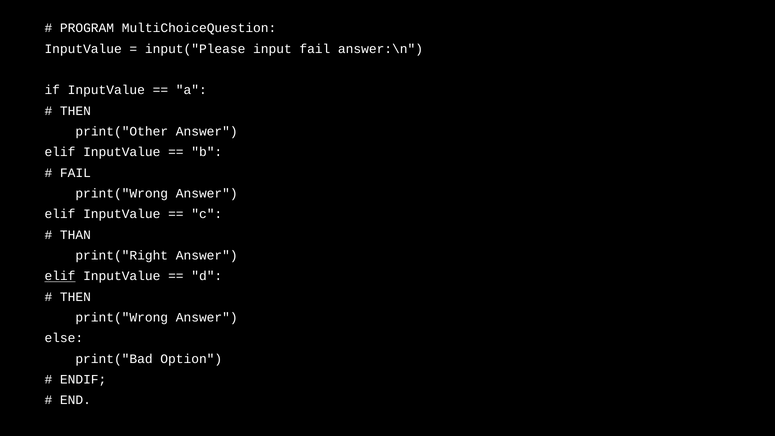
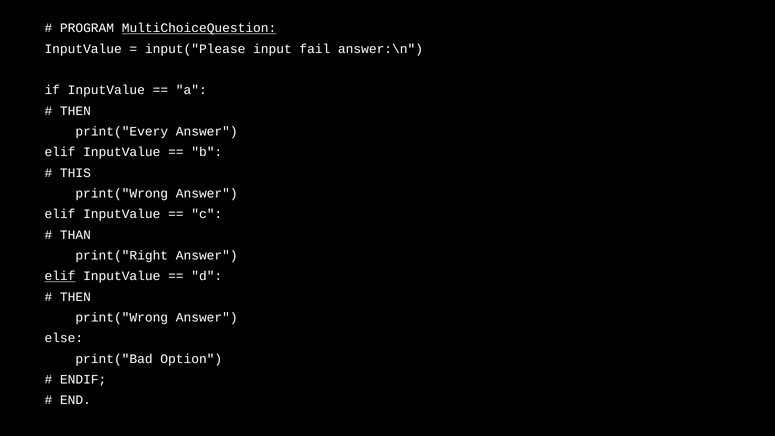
MultiChoiceQuestion underline: none -> present (199, 28)
print("Other: print("Other -> print("Every (122, 131)
FAIL: FAIL -> THIS (75, 173)
